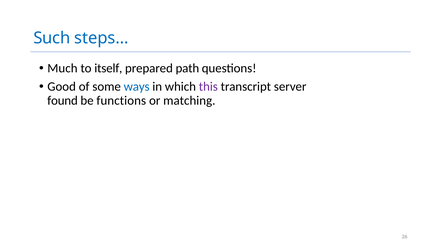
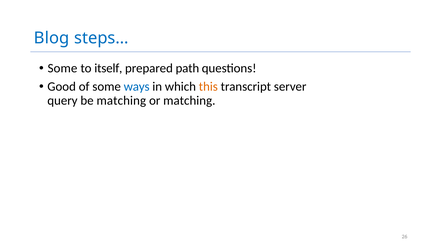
Such: Such -> Blog (52, 38)
Much: Much -> Some (62, 68)
this colour: purple -> orange (208, 87)
found: found -> query (62, 101)
be functions: functions -> matching (121, 101)
